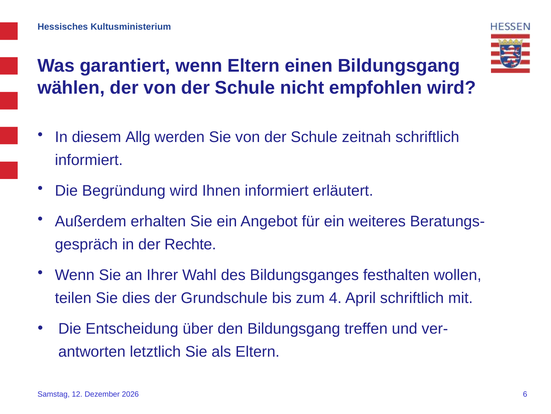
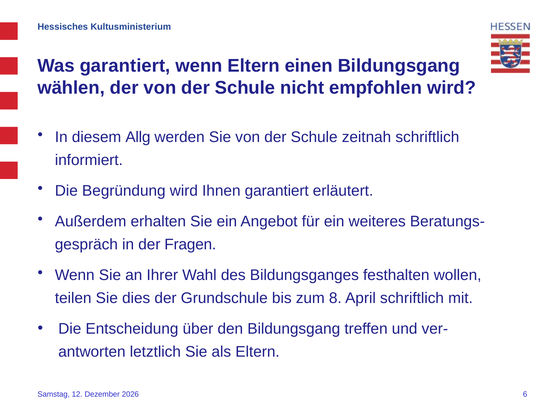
Ihnen informiert: informiert -> garantiert (277, 190)
Rechte: Rechte -> Fragen (190, 244)
4: 4 -> 8 (335, 298)
